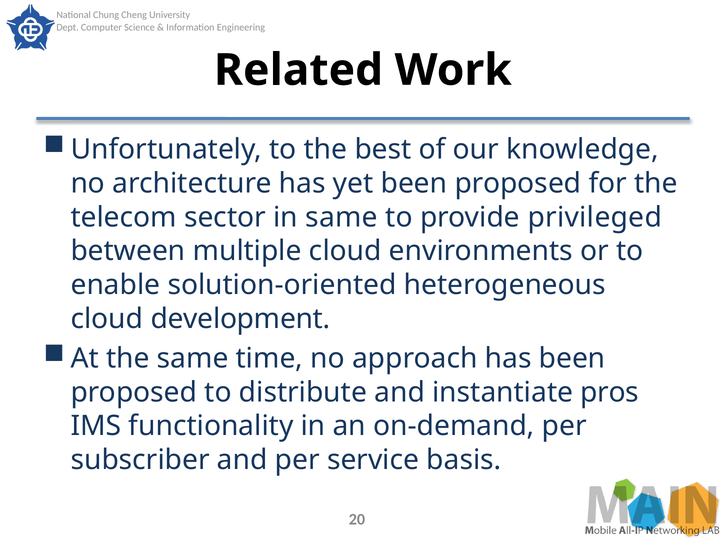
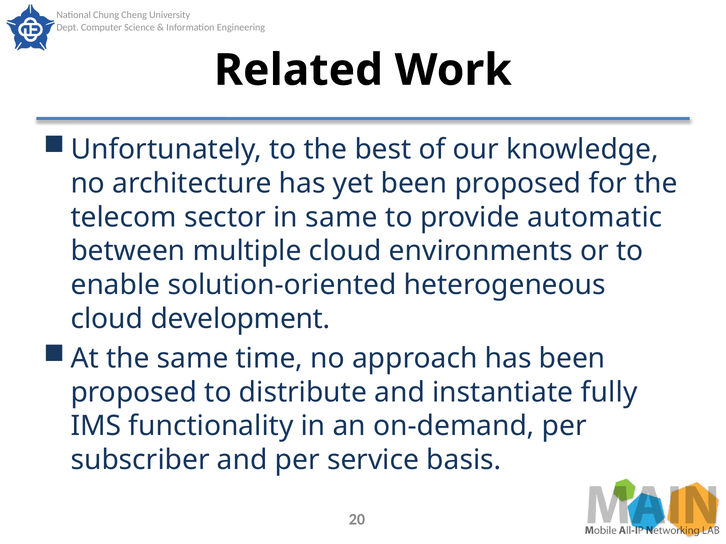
privileged: privileged -> automatic (595, 217)
pros: pros -> fully (609, 393)
